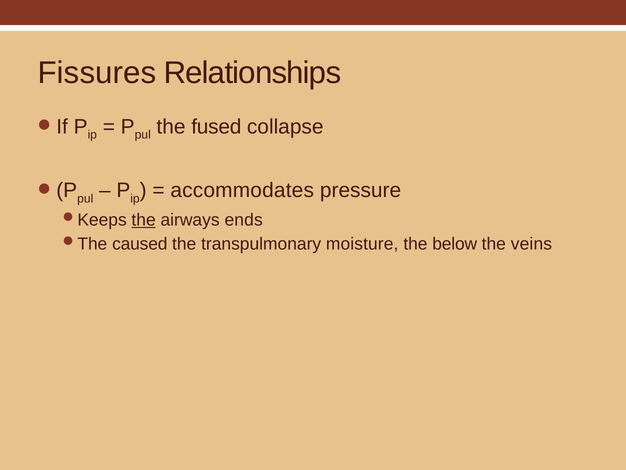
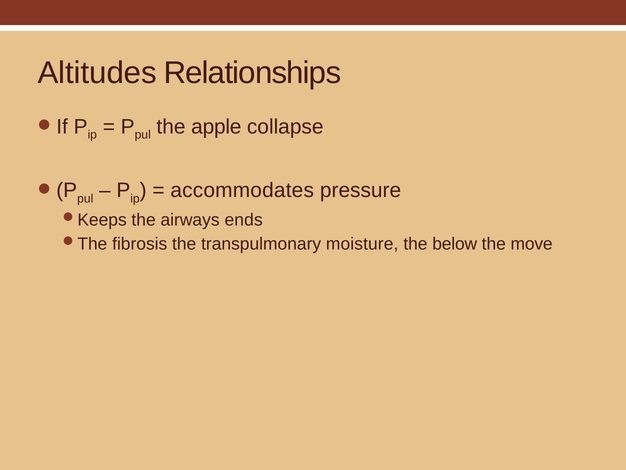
Fissures: Fissures -> Altitudes (97, 73)
fused: fused -> apple (216, 127)
the underline: present -> none (144, 220)
caused: caused -> fibrosis (140, 244)
veins: veins -> move (532, 244)
